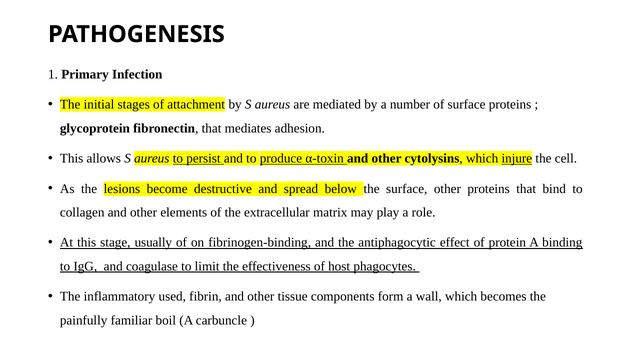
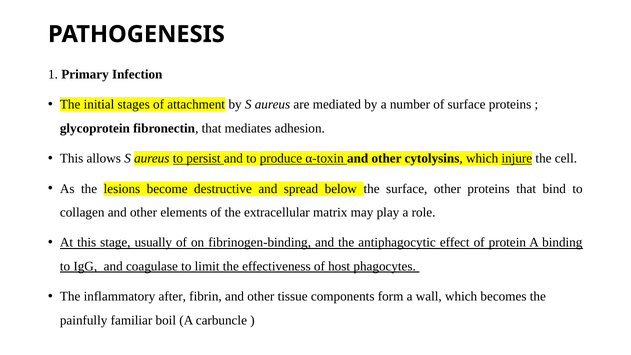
used: used -> after (172, 296)
